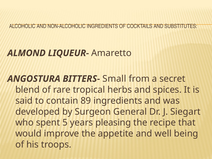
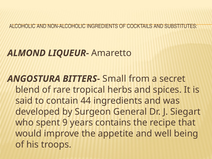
89: 89 -> 44 (86, 101)
5: 5 -> 9 (65, 123)
pleasing: pleasing -> contains (113, 123)
